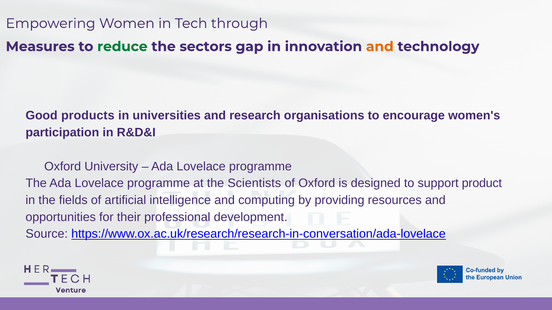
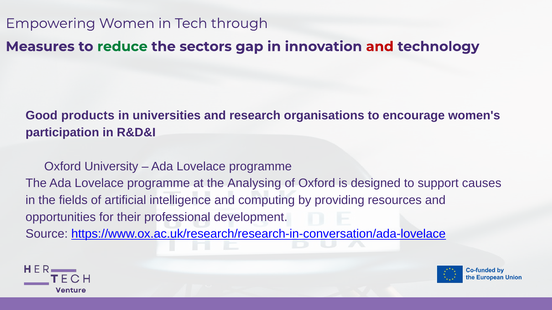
and colour: orange -> red (380, 47)
Scientists: Scientists -> Analysing (254, 184)
product: product -> causes (482, 184)
